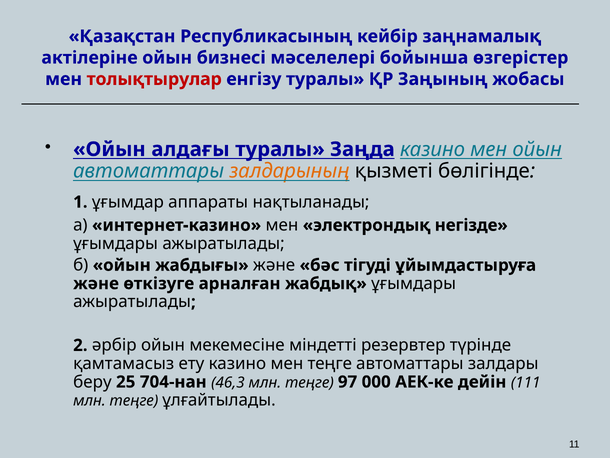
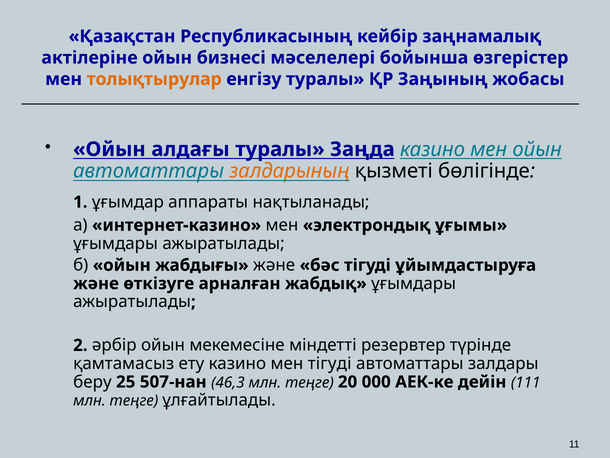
толықтырулар colour: red -> orange (154, 79)
негізде: негізде -> ұғымы (471, 225)
мен теңге: теңге -> тігуді (330, 363)
704-нан: 704-нан -> 507-нан (173, 382)
97: 97 -> 20 (348, 382)
